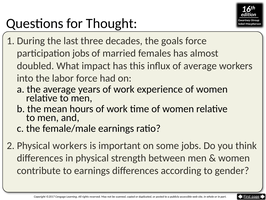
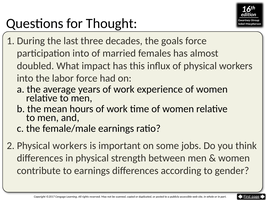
participation jobs: jobs -> into (81, 53)
of average: average -> physical (200, 66)
